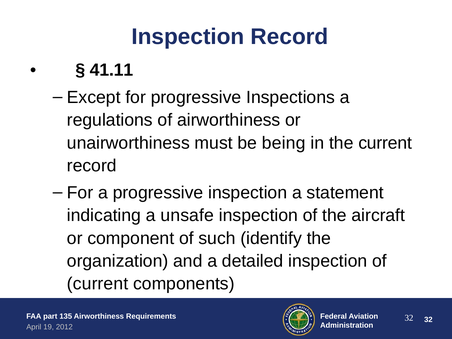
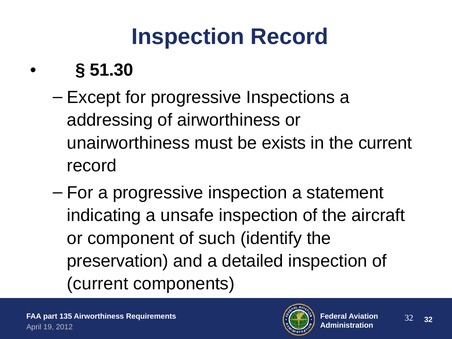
41.11: 41.11 -> 51.30 (112, 70)
regulations: regulations -> addressing (110, 120)
being: being -> exists (284, 143)
organization: organization -> preservation (118, 261)
